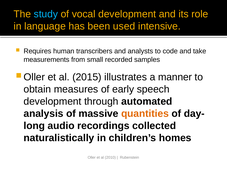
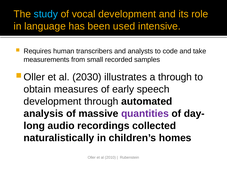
2015: 2015 -> 2030 (87, 77)
a manner: manner -> through (175, 77)
quantities colour: orange -> purple (145, 113)
